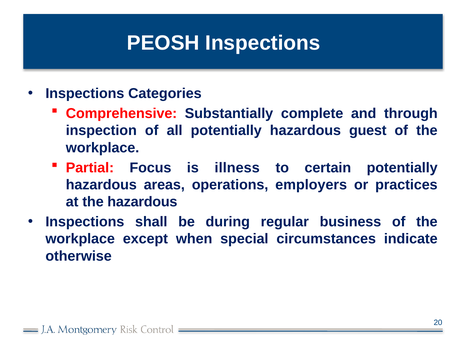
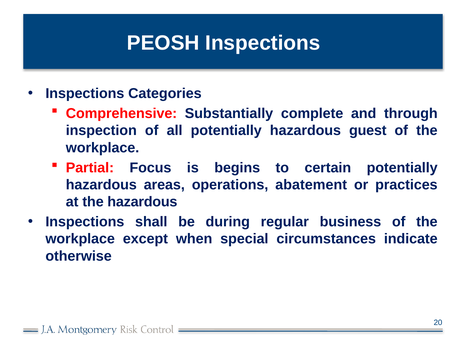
illness: illness -> begins (237, 167)
employers: employers -> abatement (311, 185)
